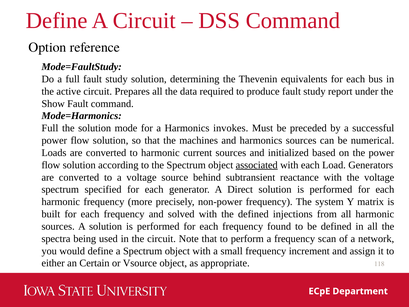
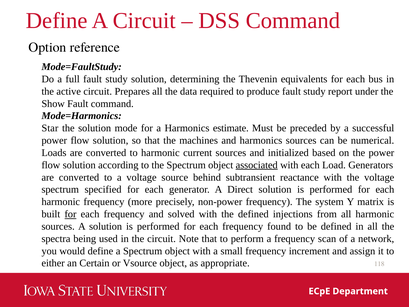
Full: Full -> Star (50, 128)
invokes: invokes -> estimate (231, 128)
for underline: none -> present (70, 214)
